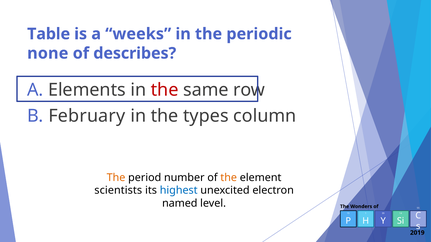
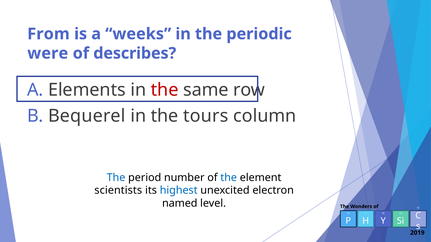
Table: Table -> From (48, 34)
none: none -> were (48, 53)
February: February -> Bequerel (87, 116)
types: types -> tours (206, 116)
The colour: orange -> blue (116, 178)
the colour: orange -> blue (229, 178)
